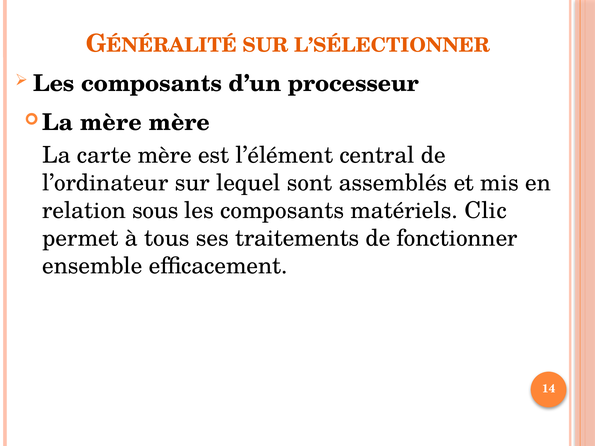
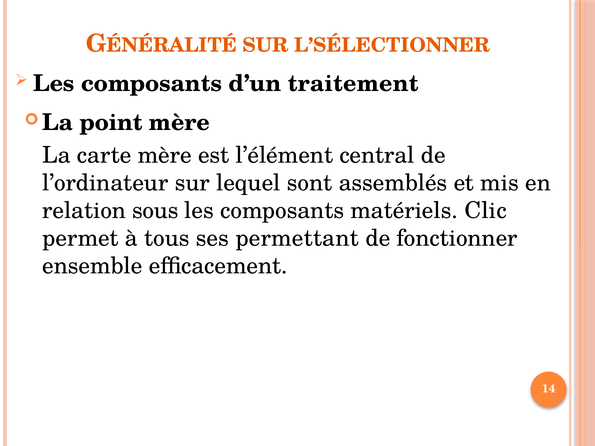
processeur: processeur -> traitement (353, 83)
La mère: mère -> point (111, 123)
traitements: traitements -> permettant (297, 238)
